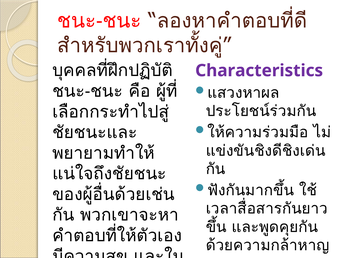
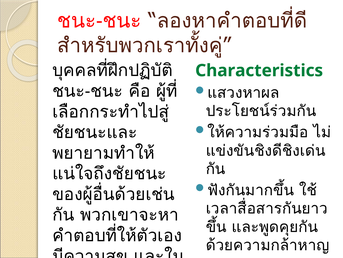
Characteristics colour: purple -> green (259, 70)
